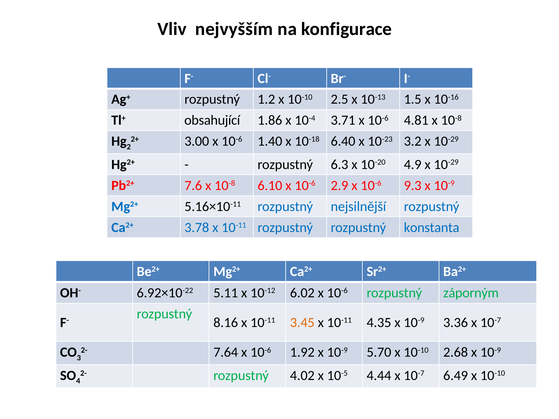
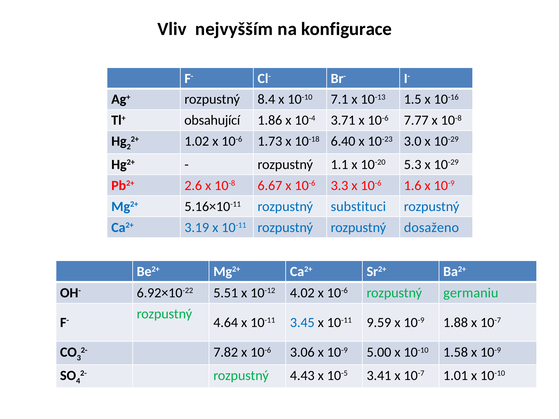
1.2: 1.2 -> 8.4 (266, 99)
2.5: 2.5 -> 7.1 (340, 99)
4.81: 4.81 -> 7.77 (416, 120)
3.00: 3.00 -> 1.02 (197, 141)
1.40: 1.40 -> 1.73 (270, 141)
3.2: 3.2 -> 3.0 (413, 141)
6.3: 6.3 -> 1.1 (340, 165)
4.9: 4.9 -> 5.3 (413, 165)
7.6: 7.6 -> 2.6 (193, 186)
6.10: 6.10 -> 6.67 (270, 186)
2.9: 2.9 -> 3.3 (340, 186)
9.3: 9.3 -> 1.6 (413, 186)
nejsilnější: nejsilnější -> substituci (358, 207)
3.78: 3.78 -> 3.19 (197, 228)
konstanta: konstanta -> dosaženo (431, 228)
5.11: 5.11 -> 5.51 (226, 293)
6.02: 6.02 -> 4.02 (302, 293)
záporným: záporným -> germaniu (471, 293)
8.16: 8.16 -> 4.64 (226, 323)
3.45 colour: orange -> blue (302, 323)
4.35: 4.35 -> 9.59 (379, 323)
3.36: 3.36 -> 1.88 (456, 323)
7.64: 7.64 -> 7.82 (226, 352)
1.92: 1.92 -> 3.06 (302, 352)
5.70: 5.70 -> 5.00 (379, 352)
2.68: 2.68 -> 1.58 (456, 352)
4.02: 4.02 -> 4.43 (302, 376)
4.44: 4.44 -> 3.41 (379, 376)
6.49: 6.49 -> 1.01 (456, 376)
